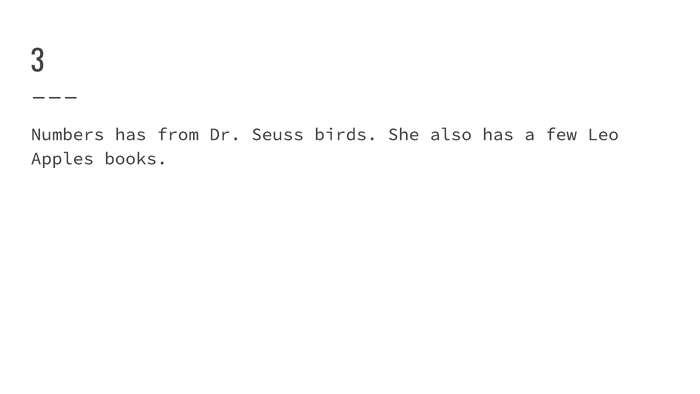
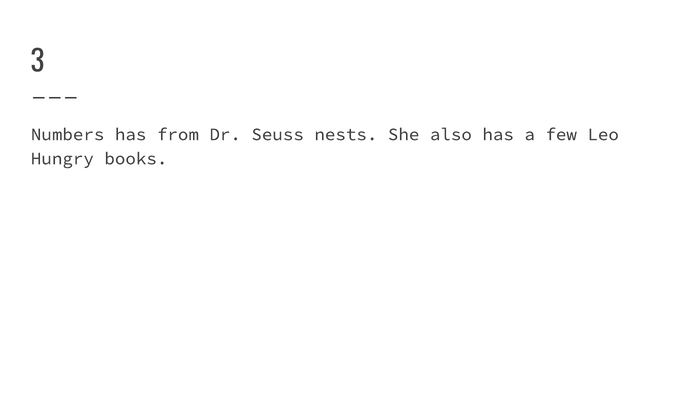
birds: birds -> nests (346, 134)
Apples: Apples -> Hungry (62, 158)
